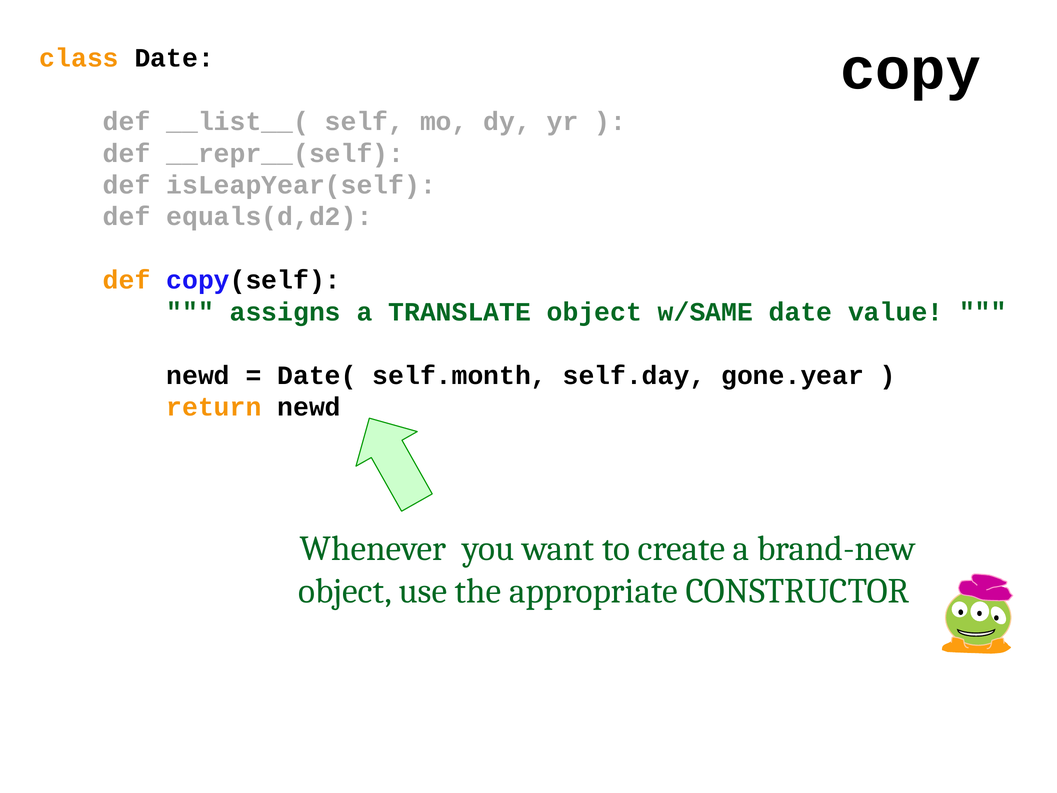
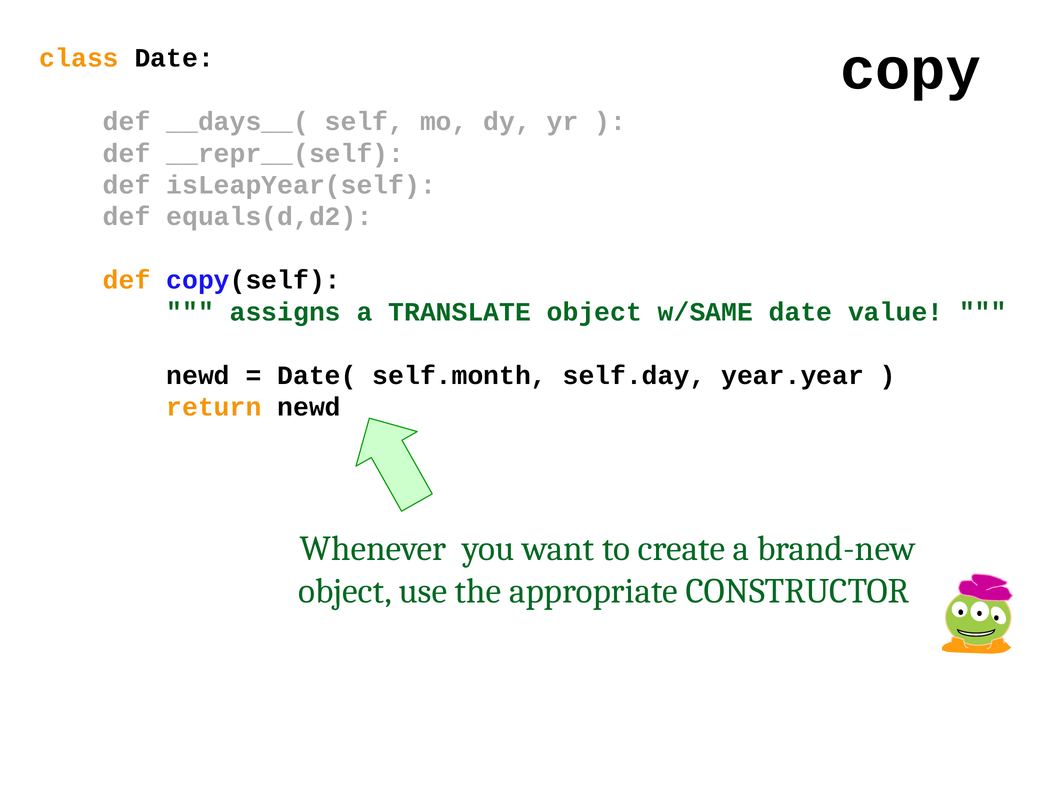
__list__(: __list__( -> __days__( (238, 122)
gone.year: gone.year -> year.year (793, 375)
